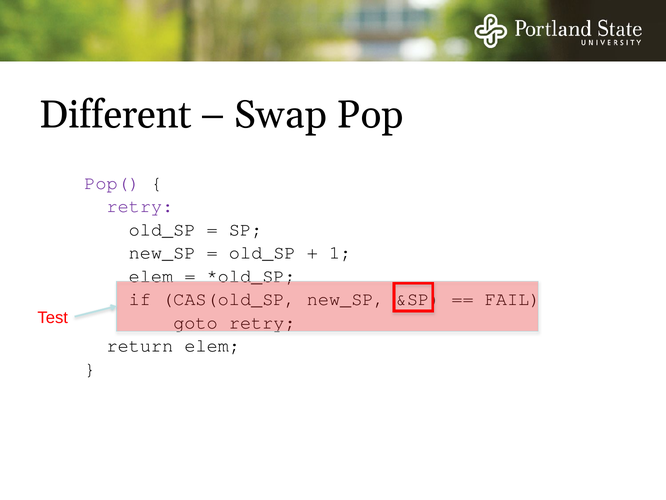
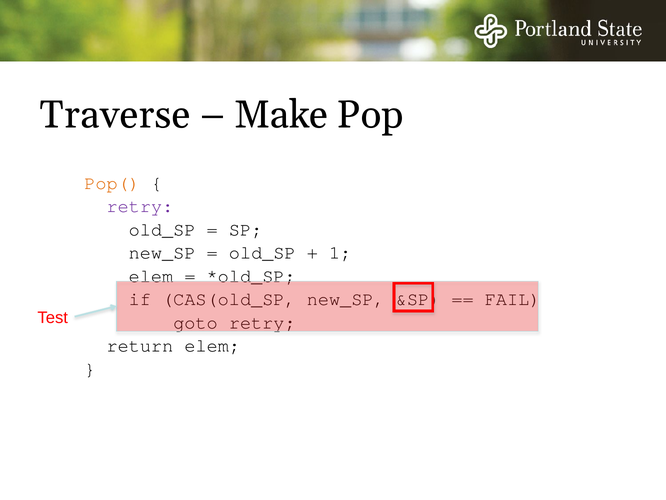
Different: Different -> Traverse (115, 115)
Swap: Swap -> Make (281, 115)
Pop( colour: purple -> orange (112, 183)
